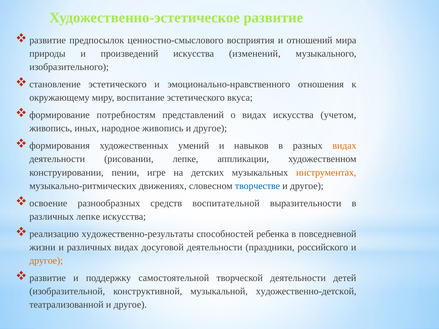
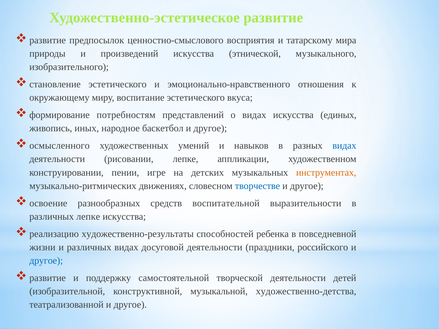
отношений: отношений -> татарскому (309, 40)
изменений: изменений -> этнической (255, 54)
учетом: учетом -> единых (339, 115)
народное живопись: живопись -> баскетбол (163, 129)
формирования: формирования -> осмысленного (60, 146)
видах colour: orange -> blue (344, 146)
другое colour: orange -> blue (46, 261)
художественно-детской: художественно-детской -> художественно-детства (306, 292)
